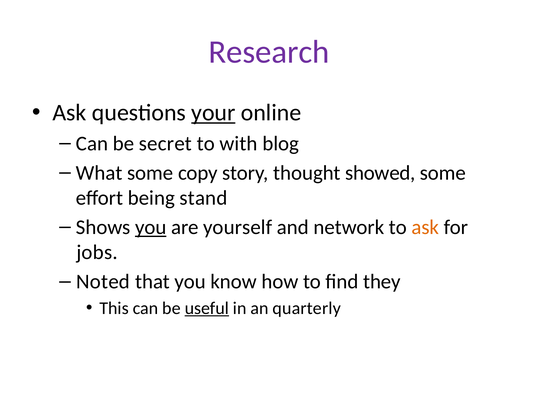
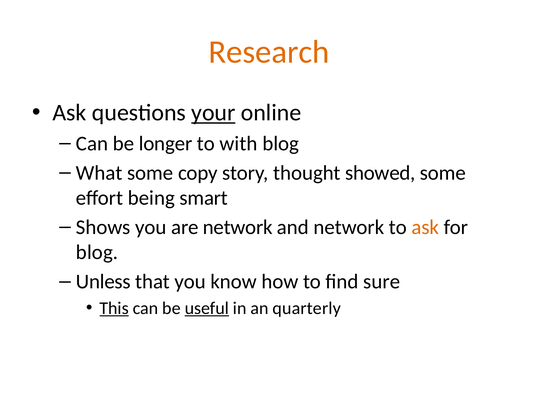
Research colour: purple -> orange (269, 52)
secret: secret -> longer (166, 144)
stand: stand -> smart (204, 198)
you underline: present -> none (151, 228)
are yourself: yourself -> network (238, 228)
jobs: jobs -> blog (97, 253)
Noted: Noted -> Unless (103, 282)
they: they -> sure (382, 282)
This underline: none -> present (114, 309)
